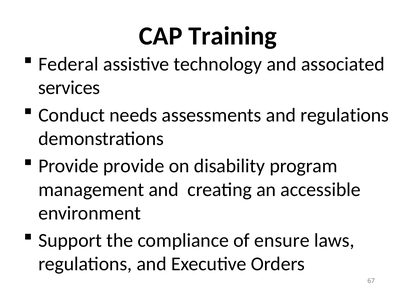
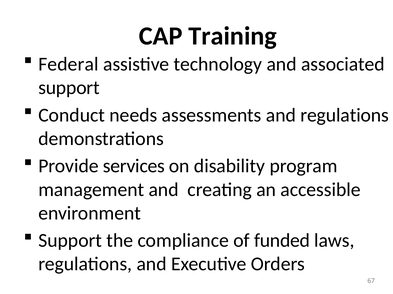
services: services -> support (69, 88)
Provide provide: provide -> services (134, 166)
ensure: ensure -> funded (282, 241)
